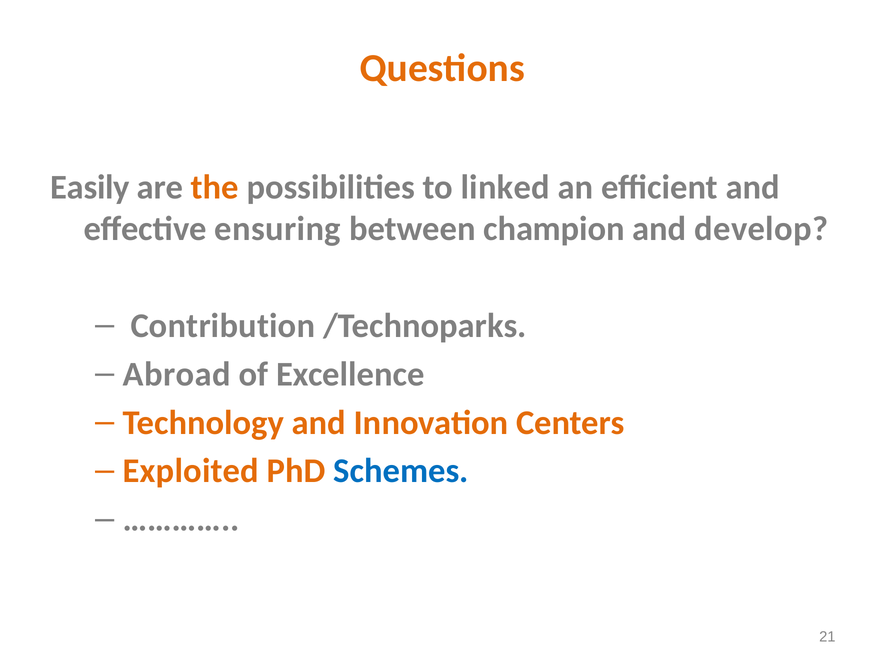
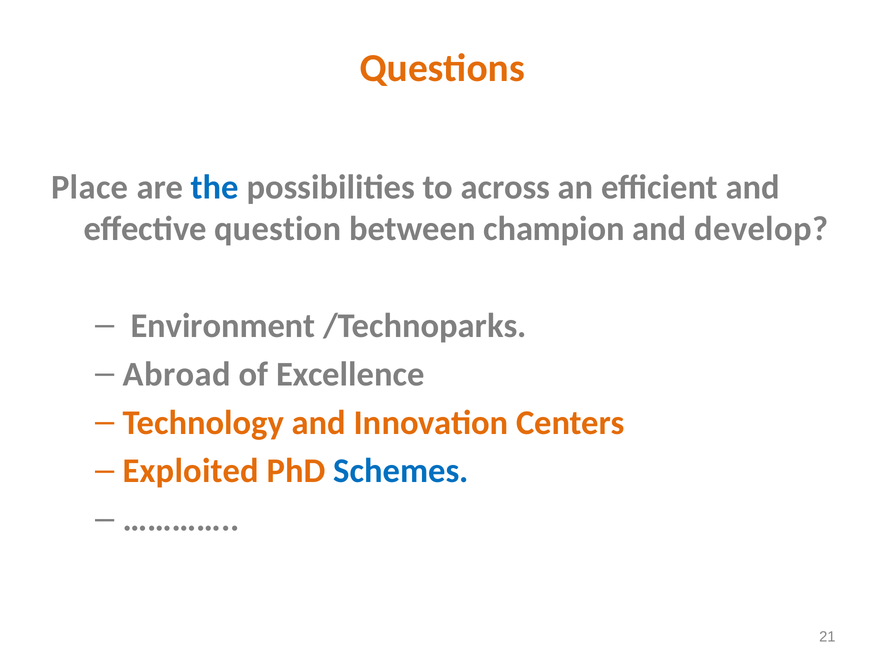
Easily: Easily -> Place (90, 187)
the colour: orange -> blue (215, 187)
linked: linked -> across (505, 187)
ensuring: ensuring -> question (278, 229)
Contribution: Contribution -> Environment (223, 326)
